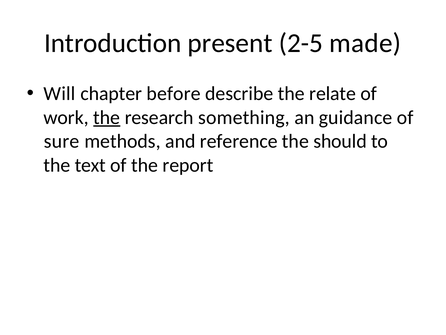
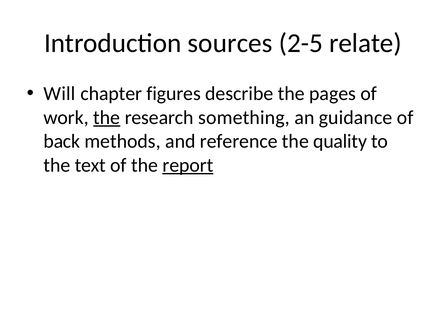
present: present -> sources (230, 43)
made: made -> relate (365, 43)
before: before -> figures (174, 94)
relate: relate -> pages (333, 94)
sure: sure -> back (62, 141)
should: should -> quality (340, 141)
report underline: none -> present (188, 165)
